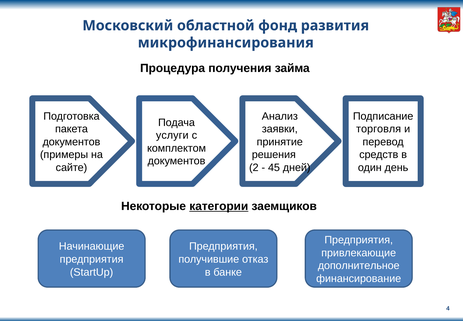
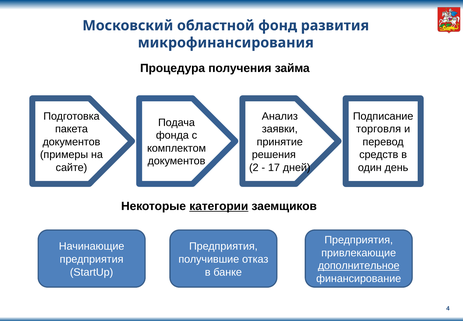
услуги: услуги -> фонда (172, 135)
45: 45 -> 17 (274, 167)
дополнительное underline: none -> present (359, 265)
